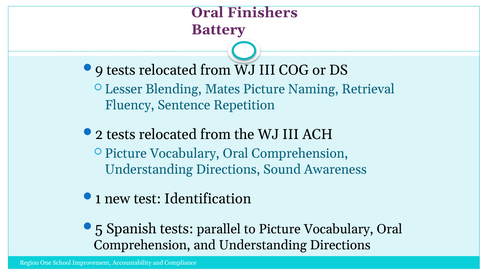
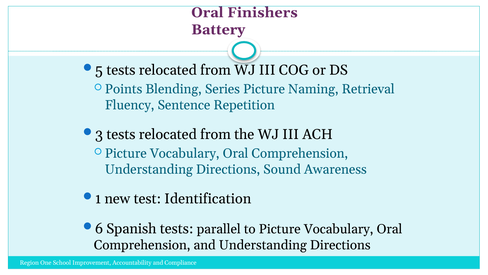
9: 9 -> 5 (99, 70)
Lesser: Lesser -> Points (124, 89)
Mates: Mates -> Series (222, 89)
2: 2 -> 3 (99, 134)
5: 5 -> 6 (99, 228)
